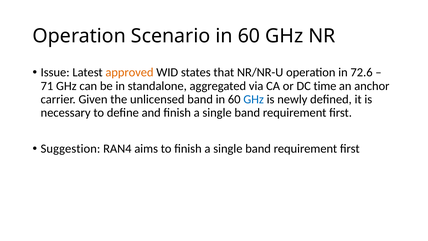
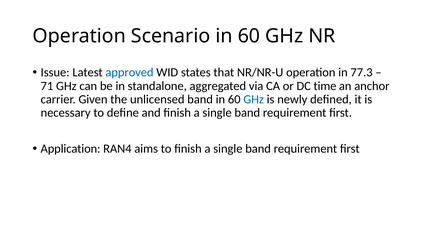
approved colour: orange -> blue (130, 72)
72.6: 72.6 -> 77.3 (362, 72)
Suggestion: Suggestion -> Application (71, 149)
